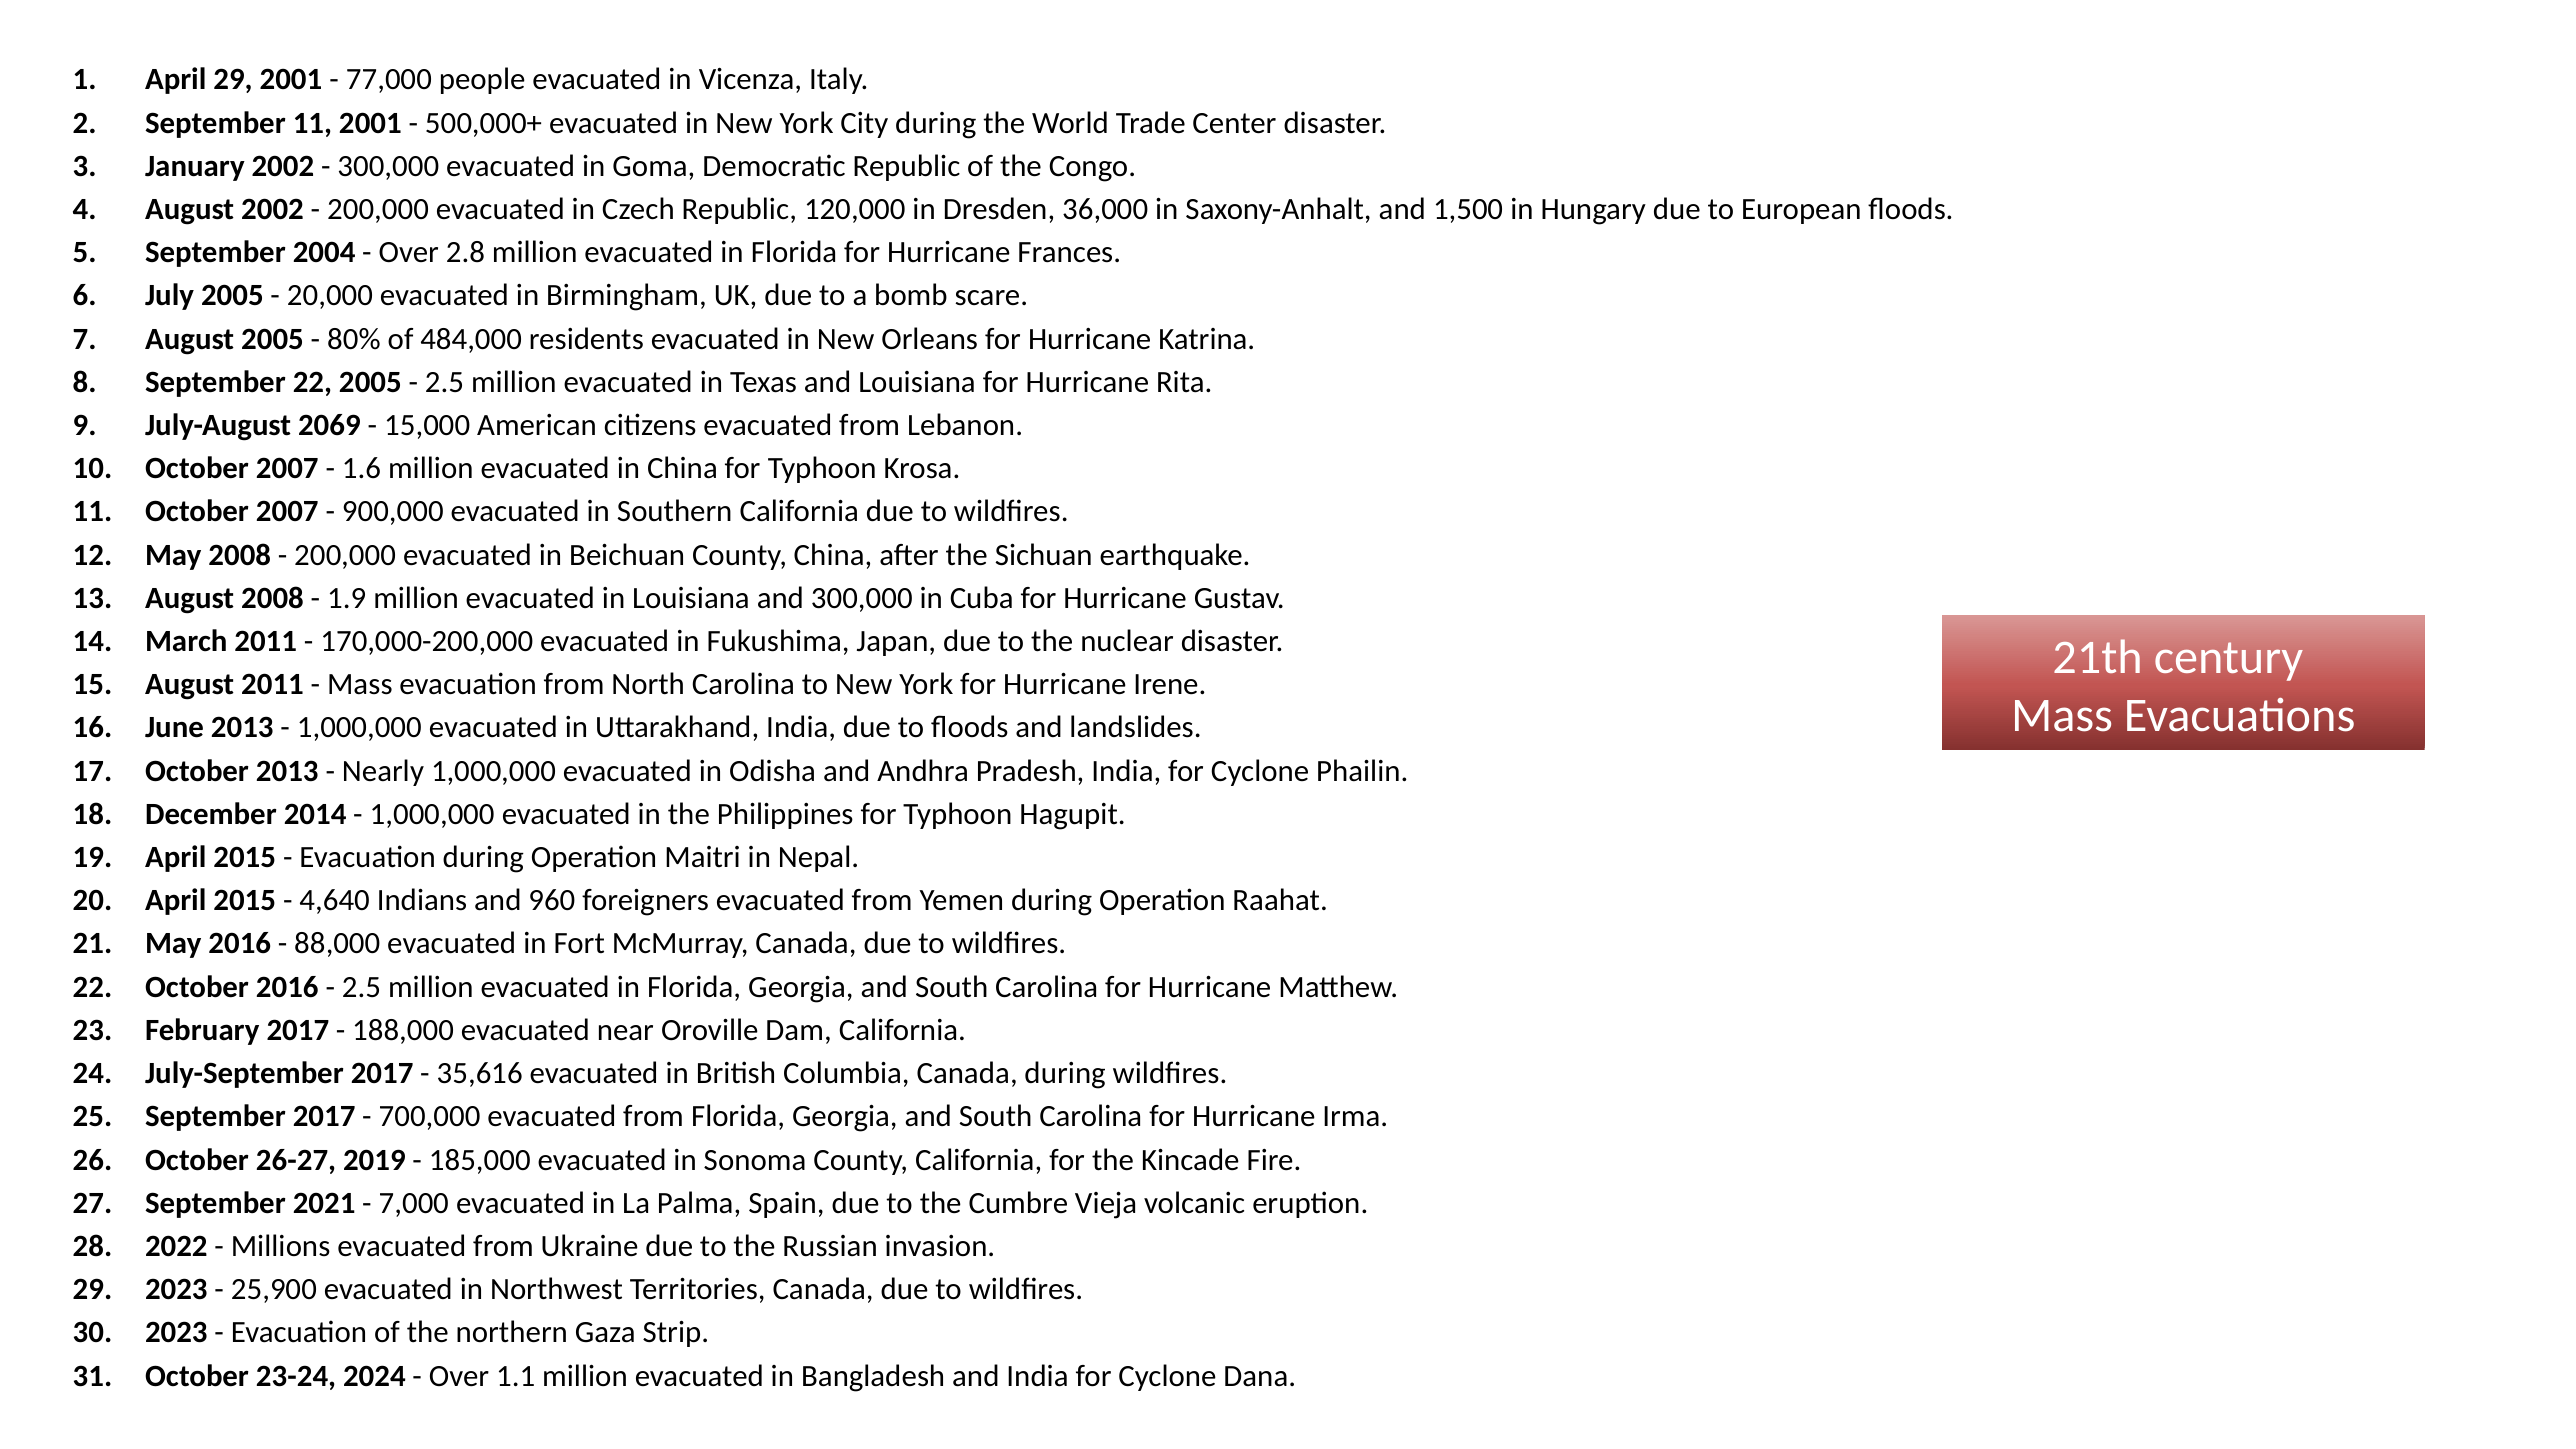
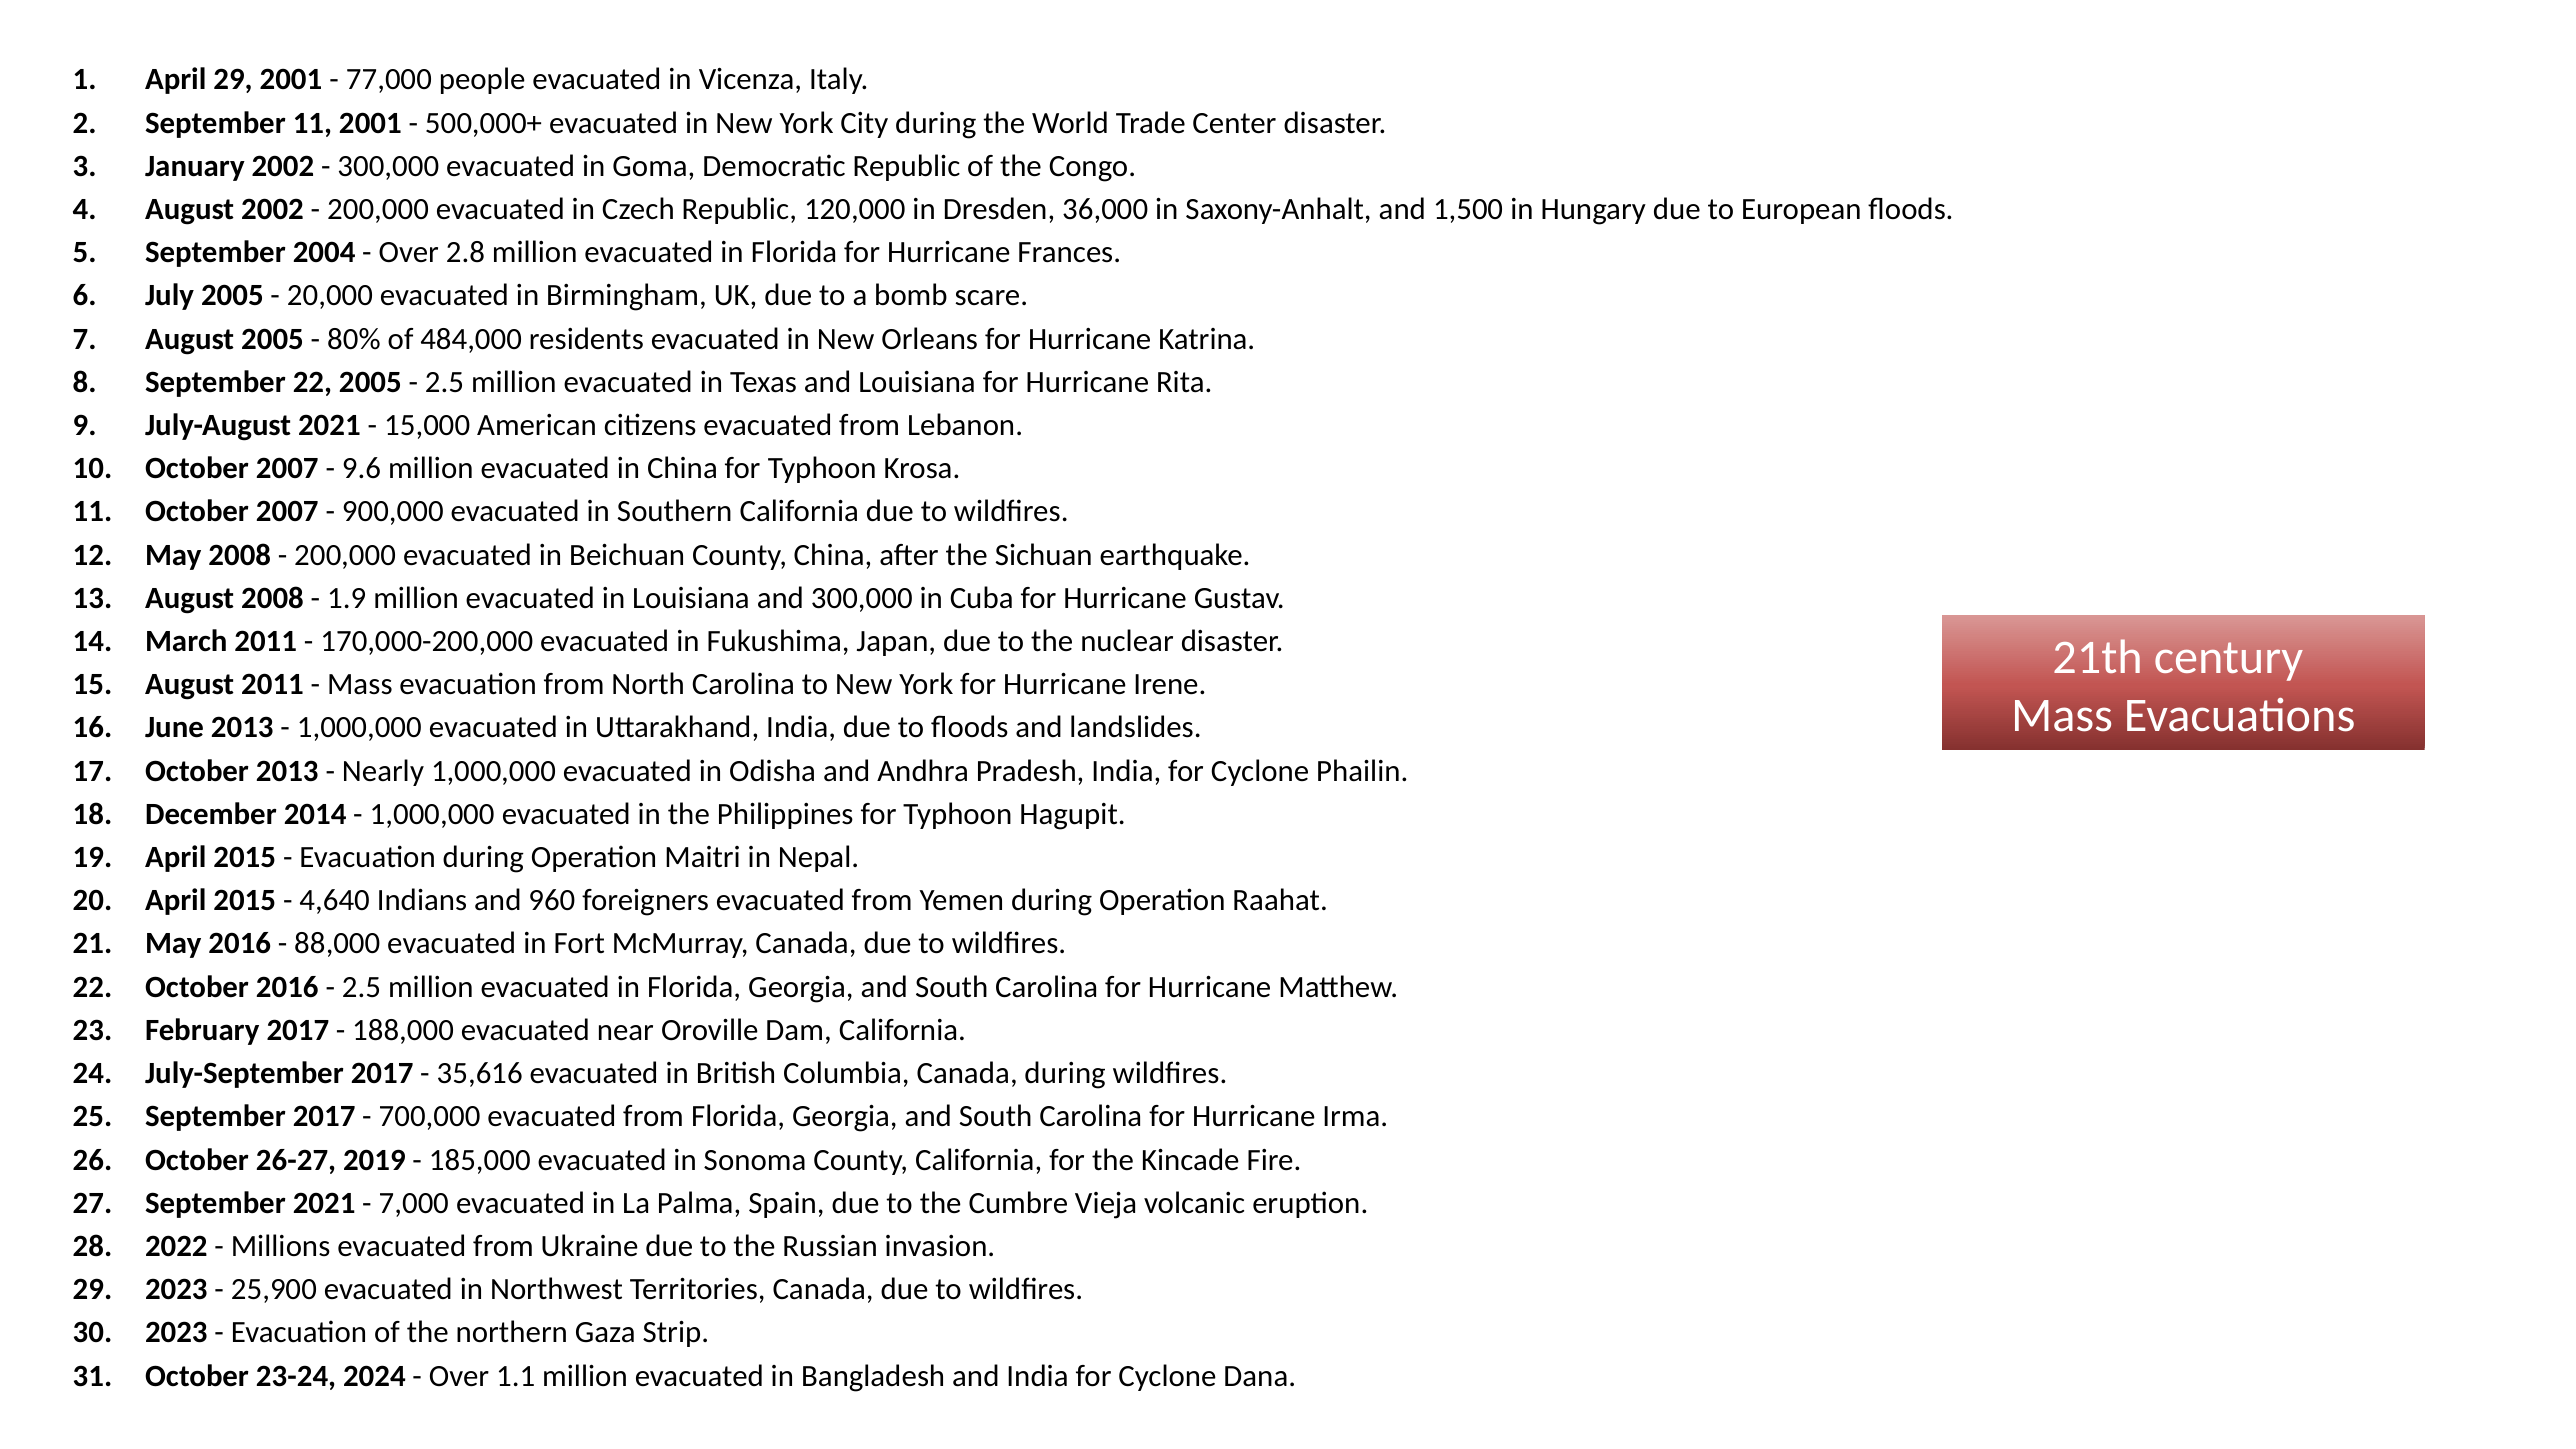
July-August 2069: 2069 -> 2021 (329, 425)
1.6: 1.6 -> 9.6 (361, 469)
